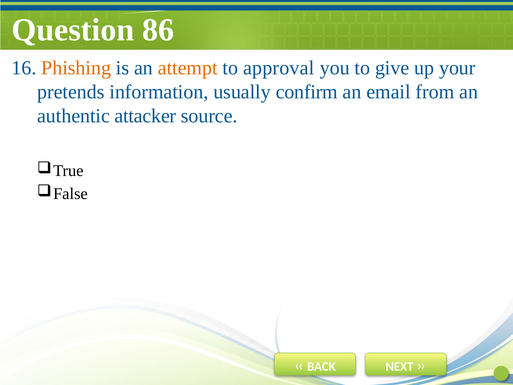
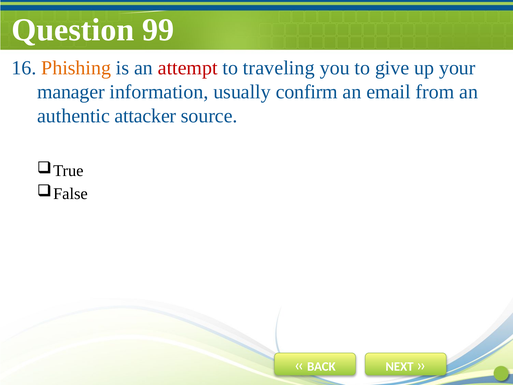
86: 86 -> 99 (158, 30)
attempt colour: orange -> red (188, 68)
approval: approval -> traveling (279, 68)
pretends: pretends -> manager (71, 92)
